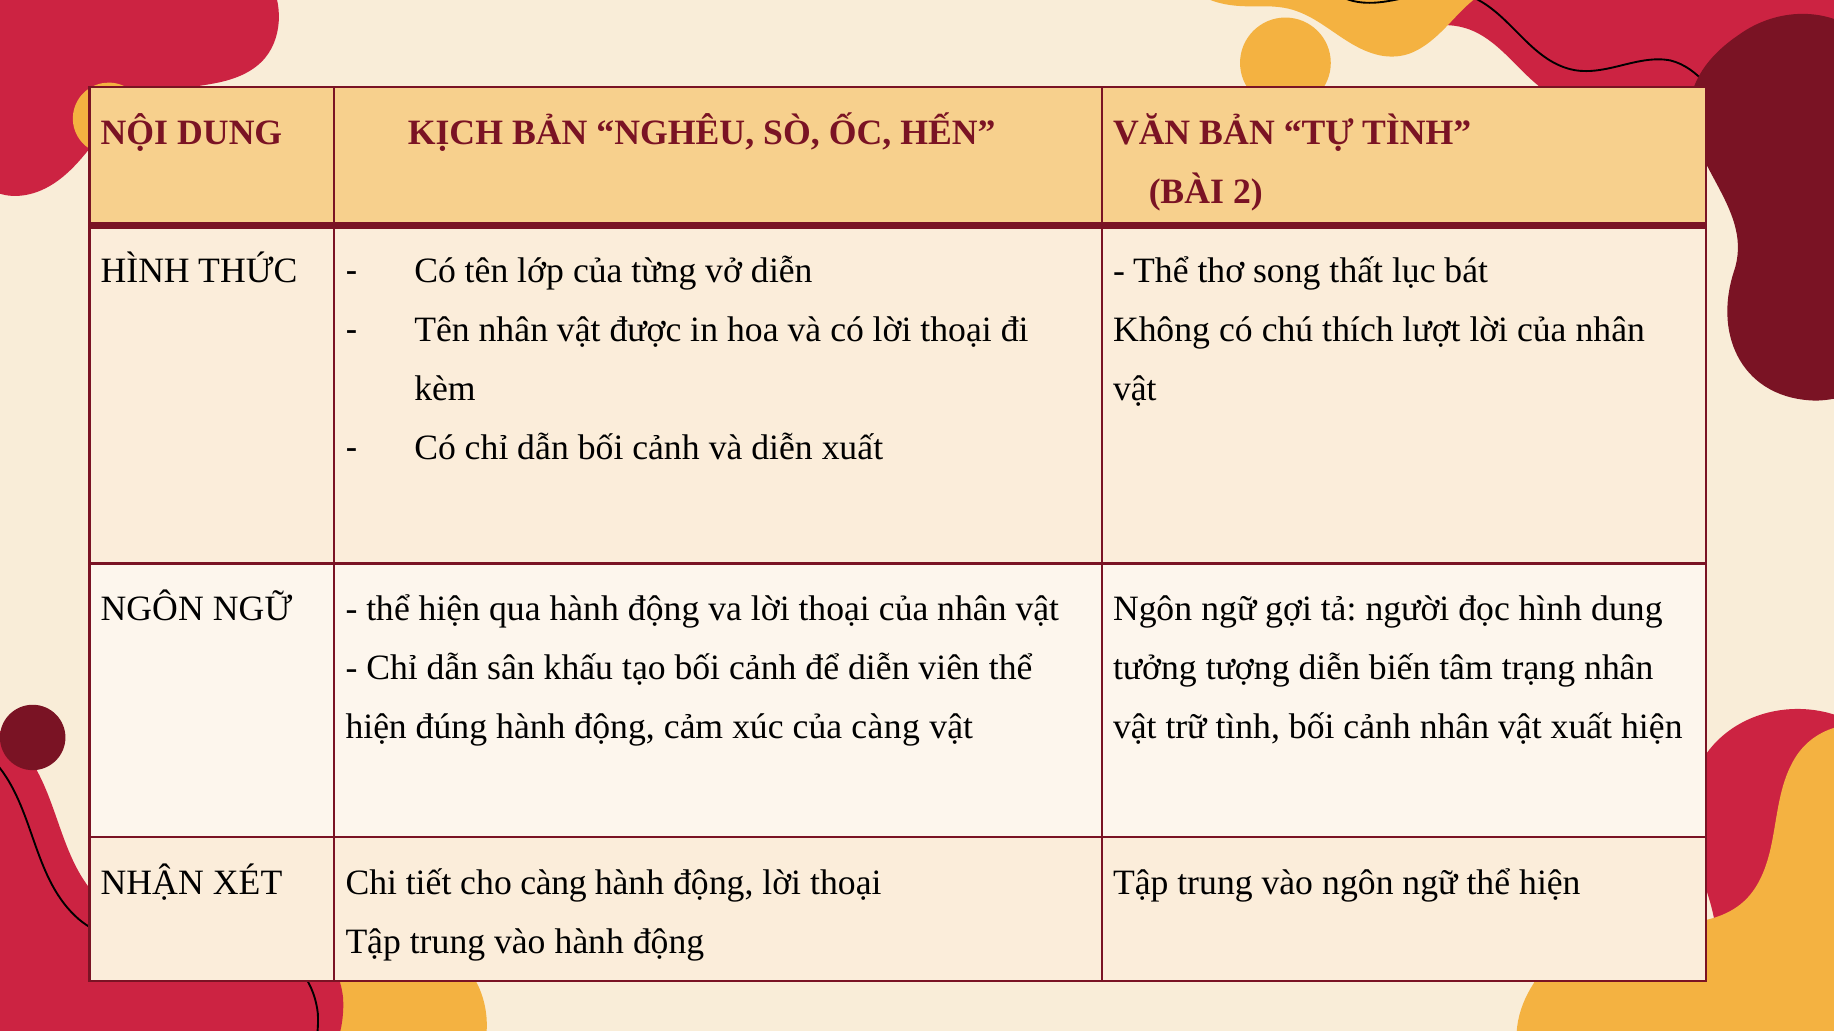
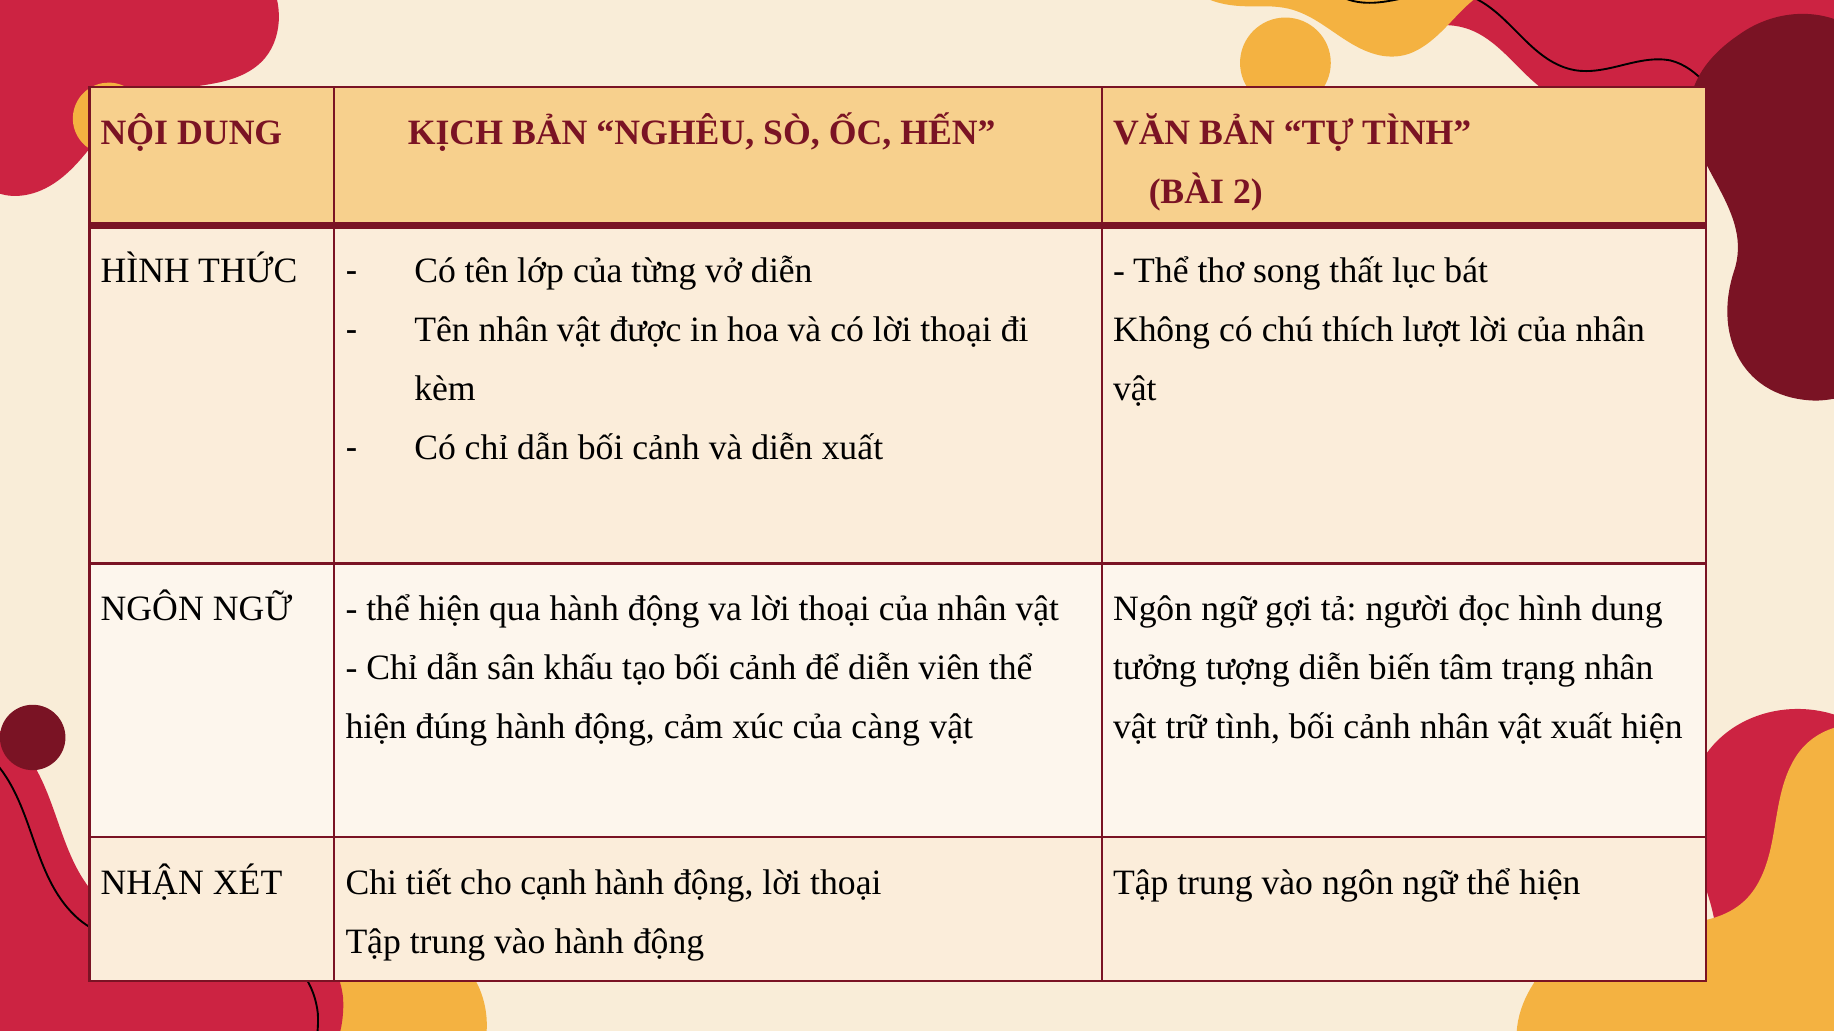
cho càng: càng -> cạnh (554, 883)
